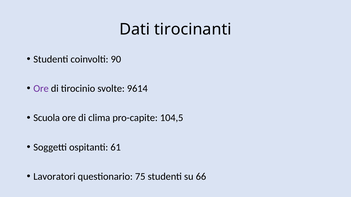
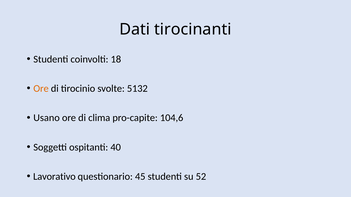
90: 90 -> 18 (116, 59)
Ore colour: purple -> orange (41, 89)
9614: 9614 -> 5132 (137, 89)
Scuola: Scuola -> Usano (47, 118)
104,5: 104,5 -> 104,6 (172, 118)
61: 61 -> 40 (116, 147)
Lavoratori: Lavoratori -> Lavorativo (54, 177)
75: 75 -> 45 (140, 177)
66: 66 -> 52 (201, 177)
